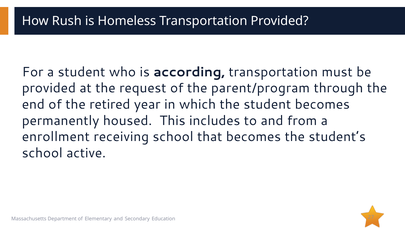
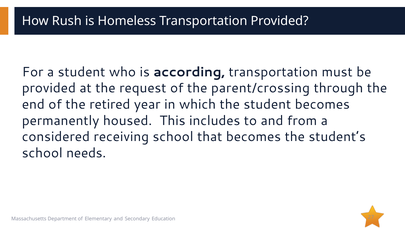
parent/program: parent/program -> parent/crossing (260, 88)
enrollment: enrollment -> considered (56, 137)
active: active -> needs (86, 153)
